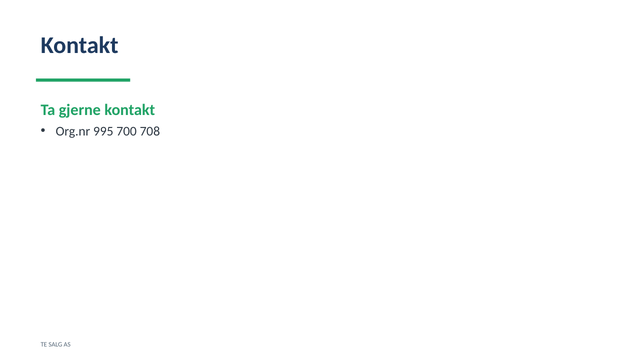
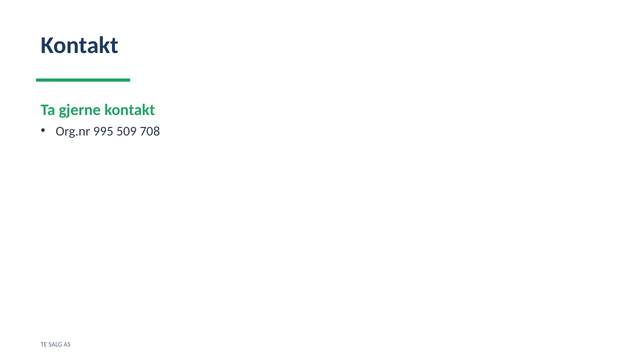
700: 700 -> 509 (127, 131)
